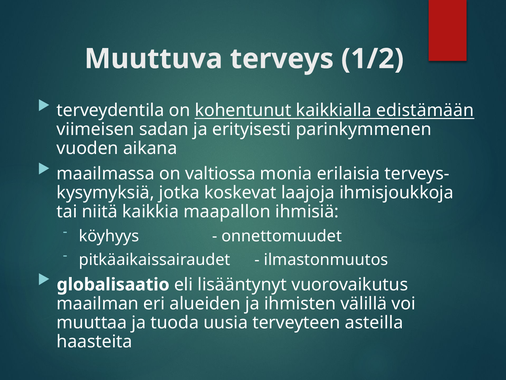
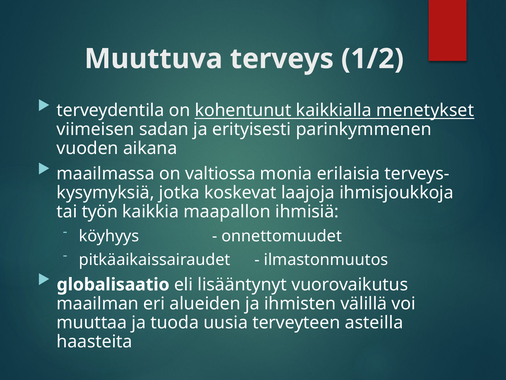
edistämään: edistämään -> menetykset (425, 110)
niitä: niitä -> työn (100, 211)
